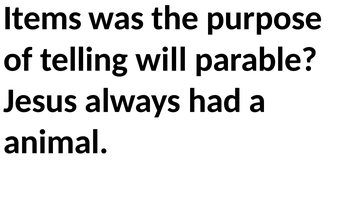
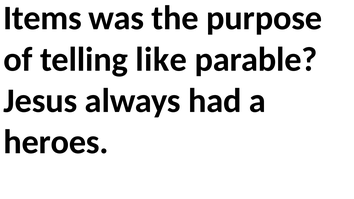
will: will -> like (161, 59)
animal: animal -> heroes (56, 142)
